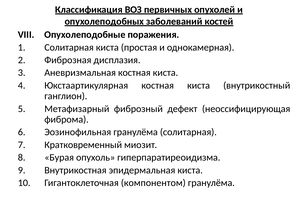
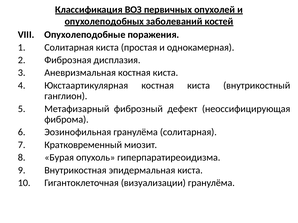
компонентом: компонентом -> визуализации (153, 183)
